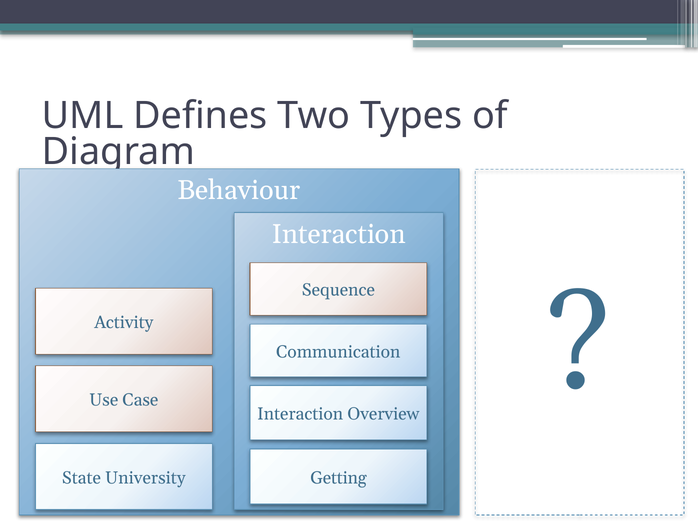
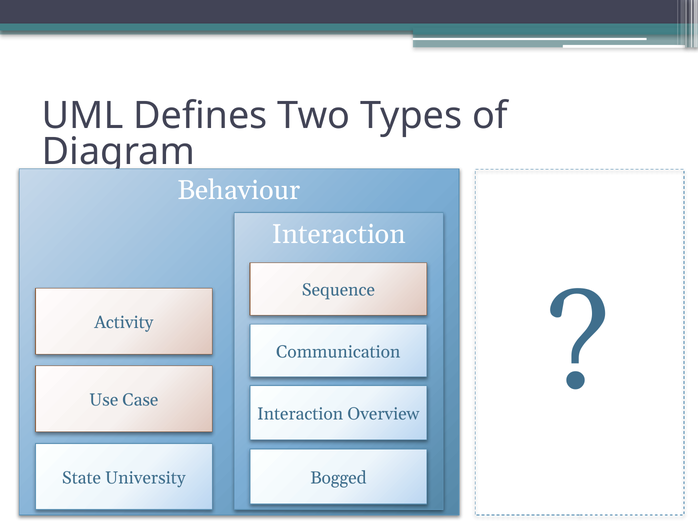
Getting: Getting -> Bogged (338, 477)
